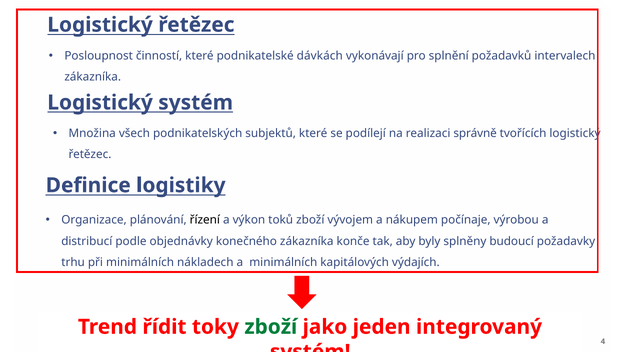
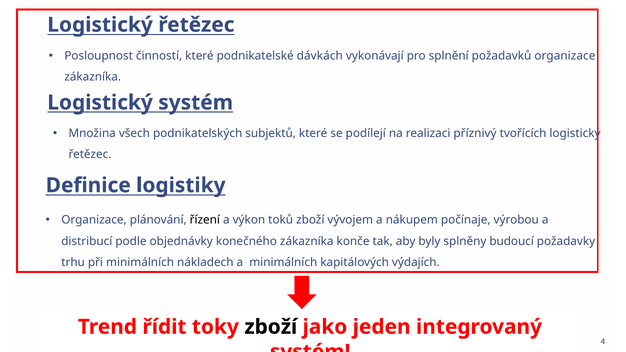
požadavků intervalech: intervalech -> organizace (565, 56)
správně: správně -> příznivý (475, 134)
zboží colour: green -> black (271, 327)
